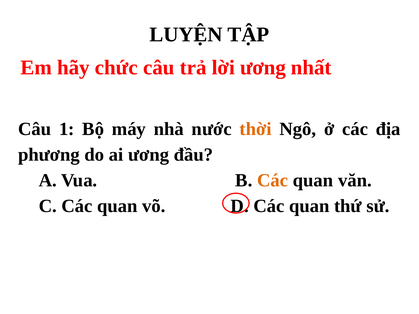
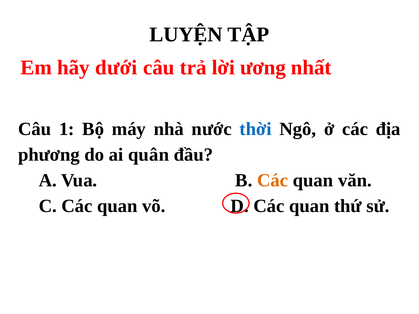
chức: chức -> dưới (116, 68)
thời colour: orange -> blue (256, 129)
ai ương: ương -> quân (149, 155)
